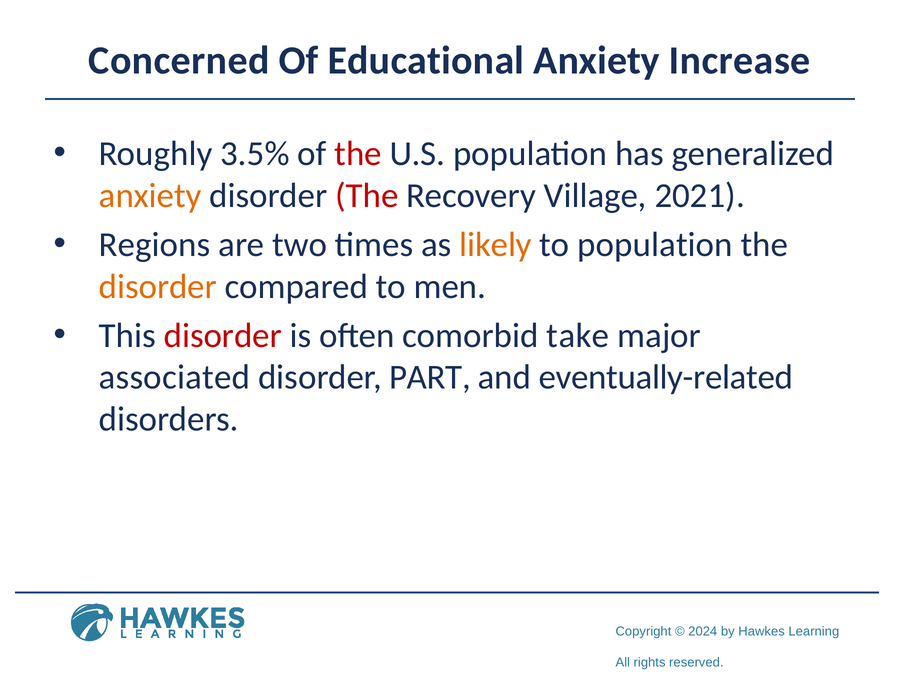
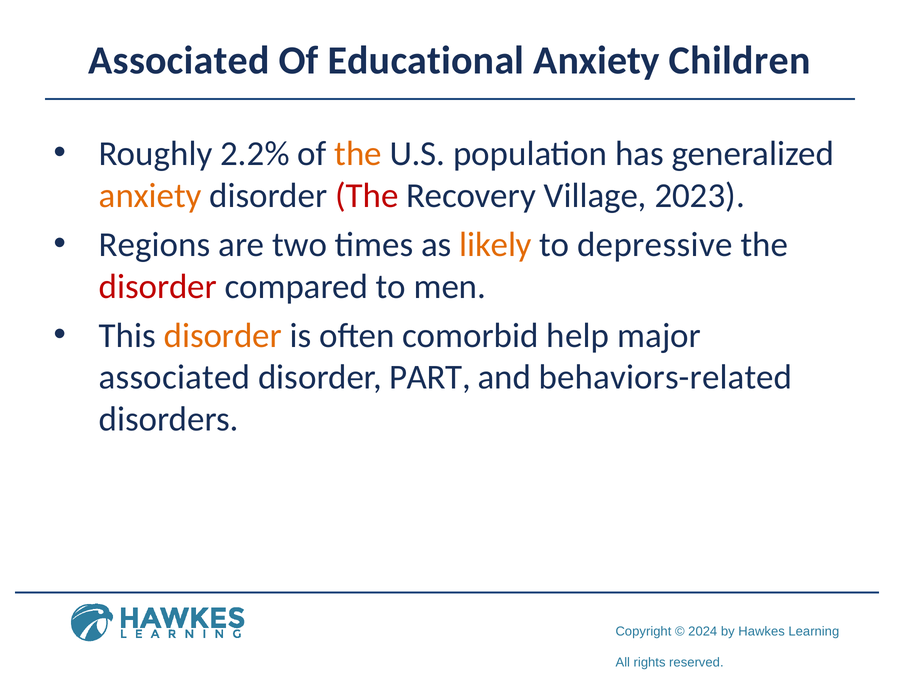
Concerned: Concerned -> Associated (179, 61)
Increase: Increase -> Children (740, 61)
3.5%: 3.5% -> 2.2% (255, 154)
the colour: red -> orange (358, 154)
2021: 2021 -> 2023 (700, 196)
to population: population -> depressive (655, 245)
disorder colour: orange -> red (158, 287)
disorder colour: red -> orange (223, 336)
take: take -> help (578, 336)
eventually-related: eventually-related -> behaviors-related (666, 377)
